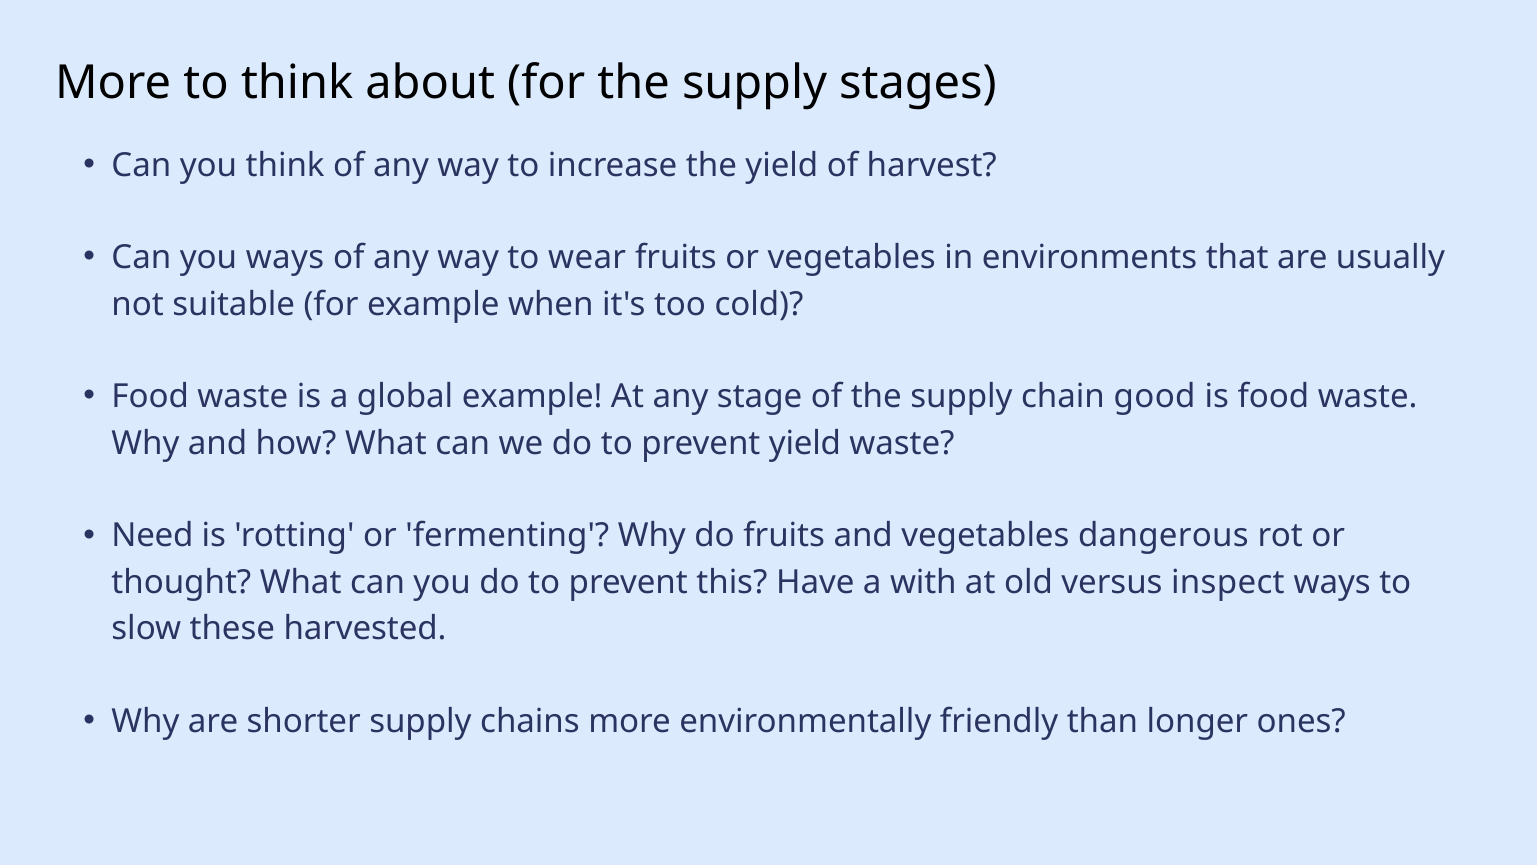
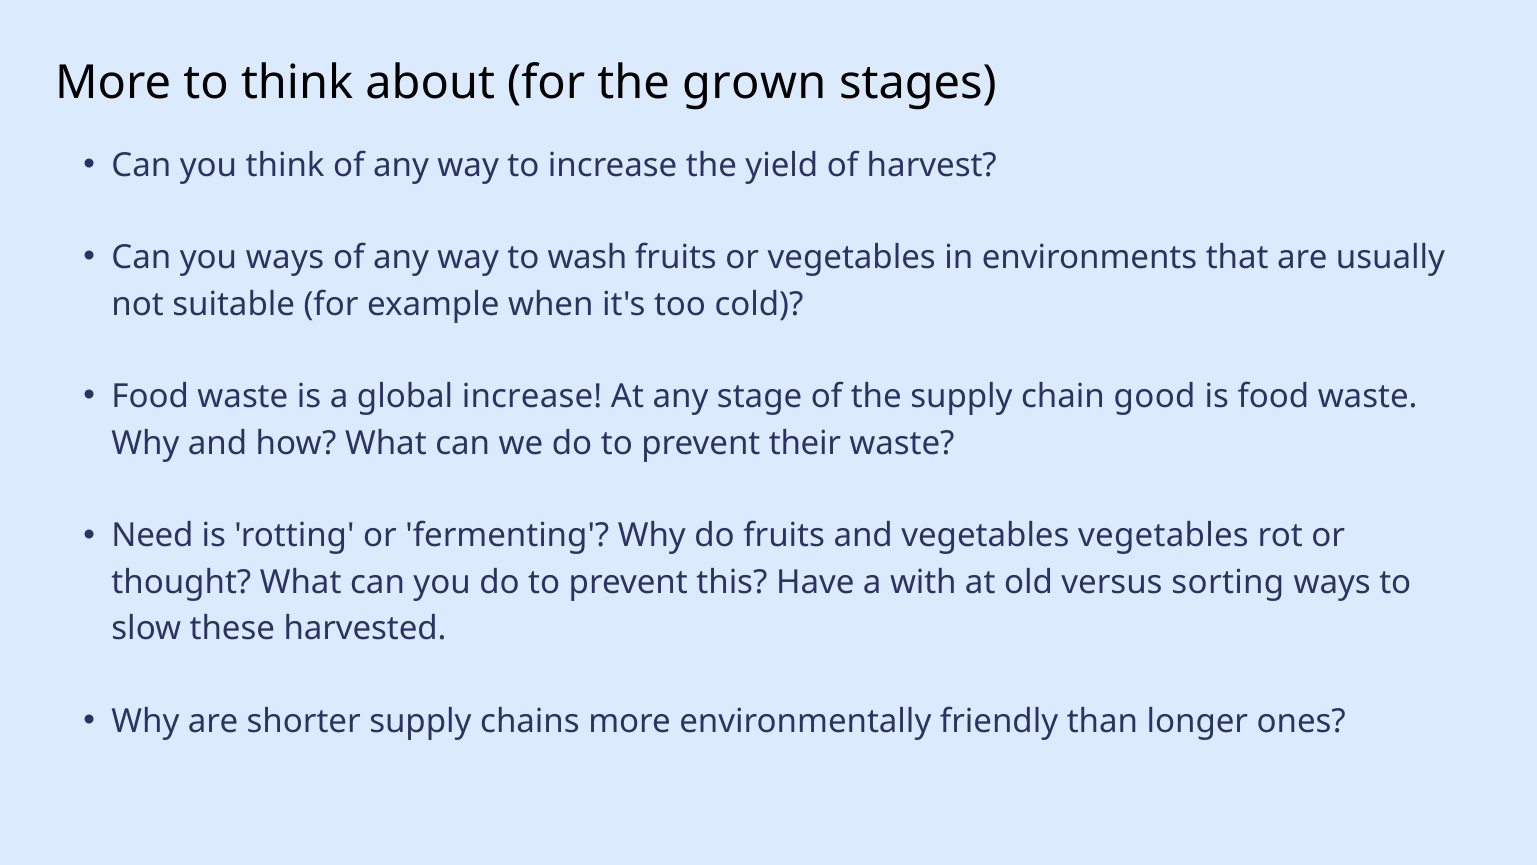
for the supply: supply -> grown (754, 83)
wear: wear -> wash (587, 258)
global example: example -> increase (532, 397)
prevent yield: yield -> their (805, 443)
vegetables dangerous: dangerous -> vegetables (1163, 536)
inspect: inspect -> sorting (1228, 582)
